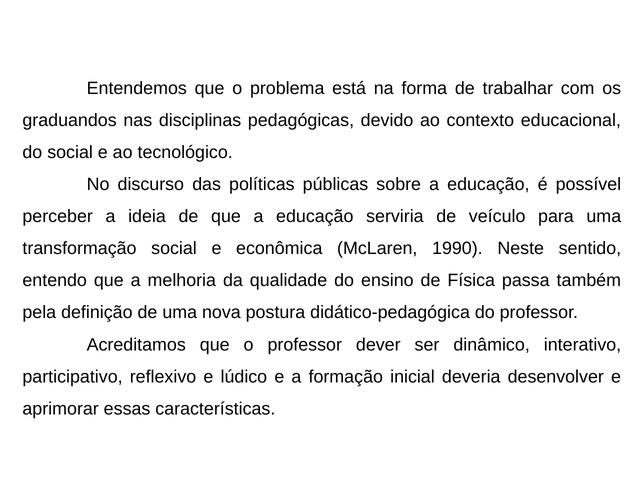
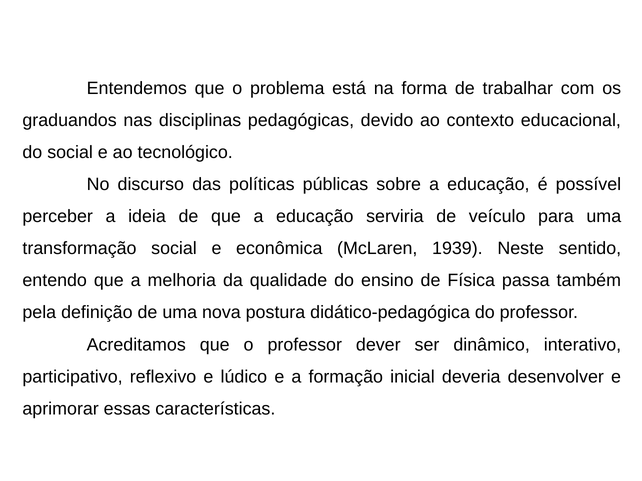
1990: 1990 -> 1939 (457, 249)
